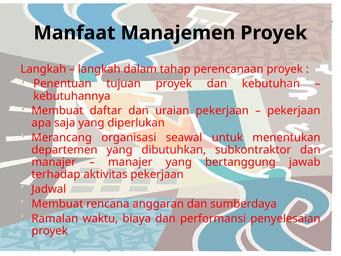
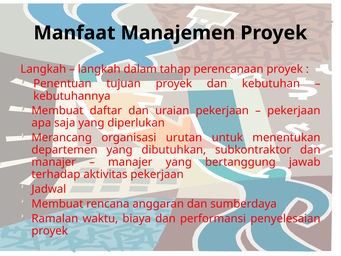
seawal: seawal -> urutan (184, 137)
